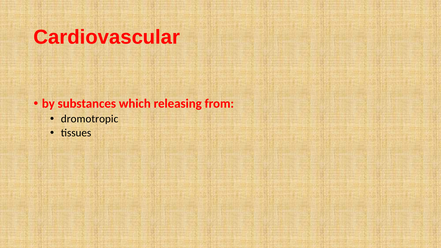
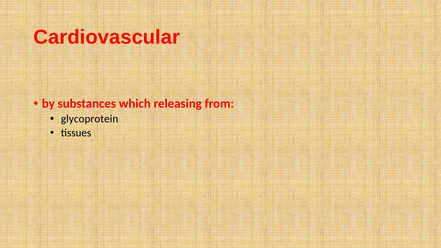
dromotropic: dromotropic -> glycoprotein (90, 119)
